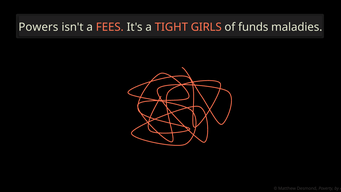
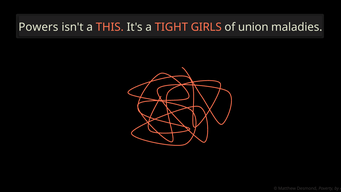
FEES: FEES -> THIS (110, 27)
funds: funds -> union (253, 27)
